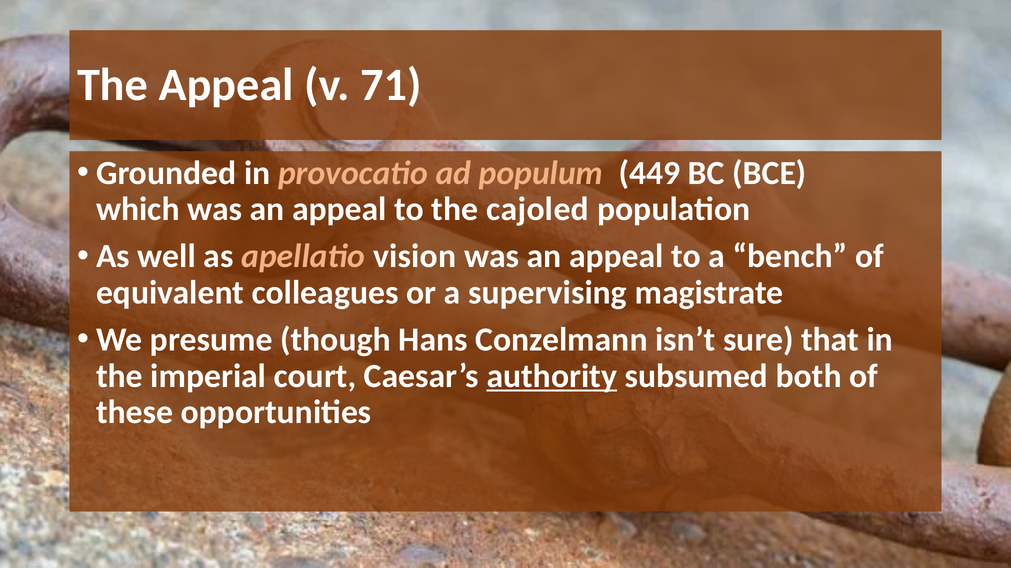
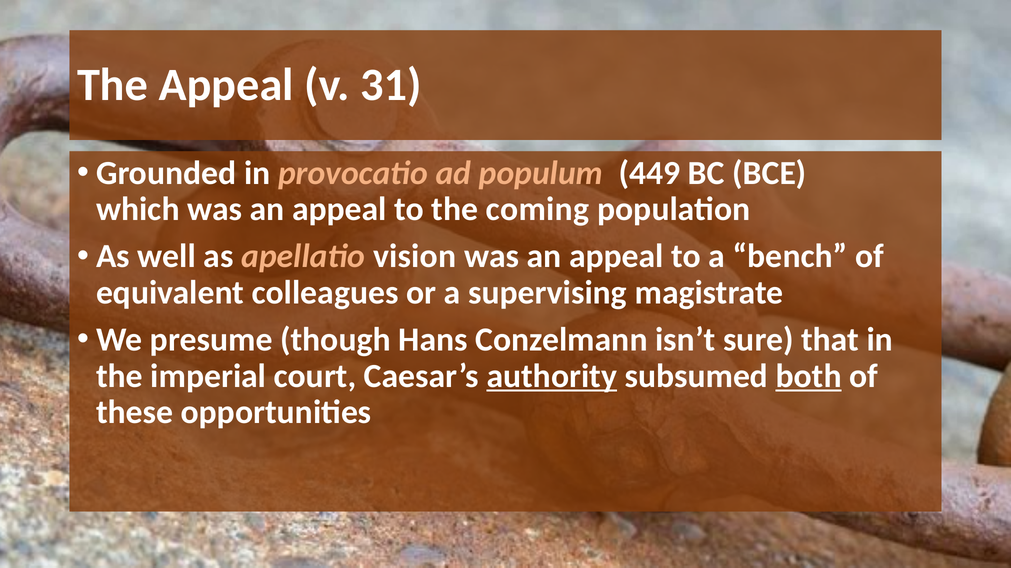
71: 71 -> 31 (391, 85)
cajoled: cajoled -> coming (538, 210)
both underline: none -> present (809, 376)
